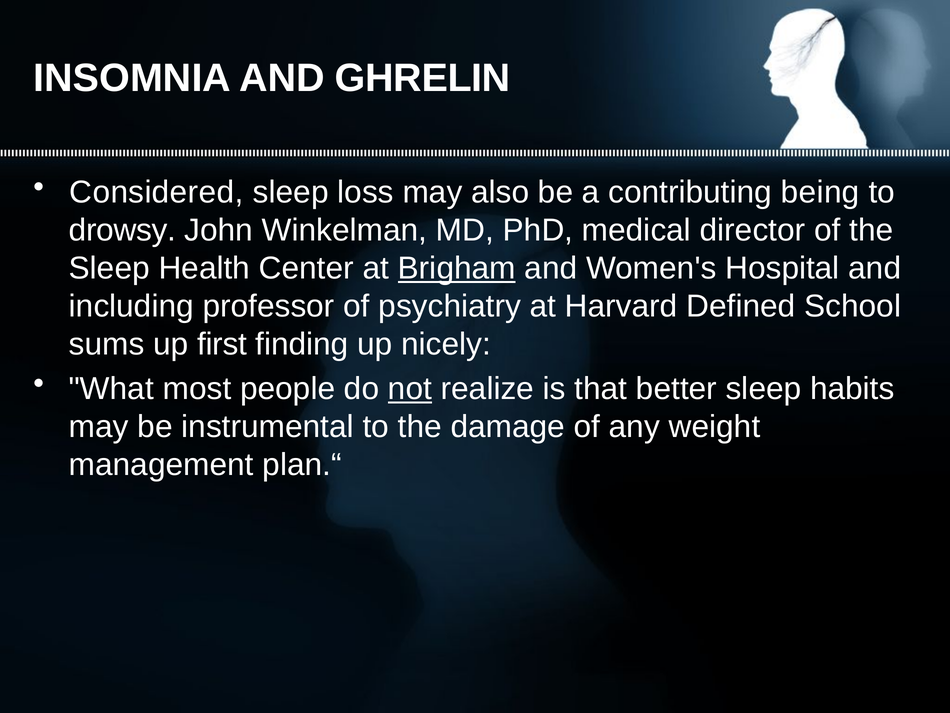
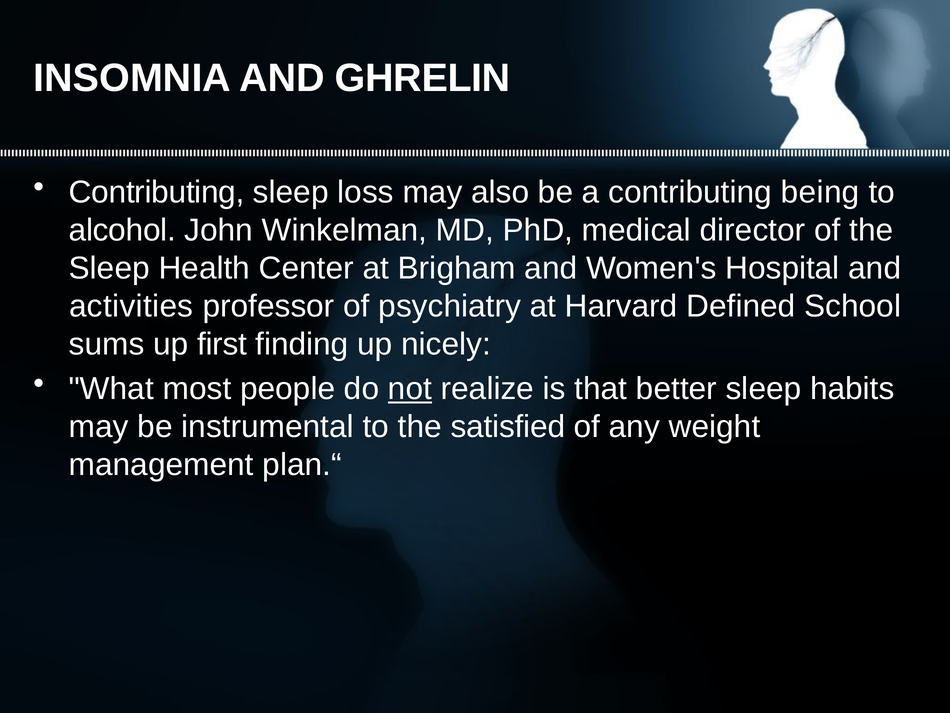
Considered: Considered -> Contributing (157, 192)
drowsy: drowsy -> alcohol (122, 230)
Brigham underline: present -> none (457, 268)
including: including -> activities (131, 306)
damage: damage -> satisfied (508, 427)
